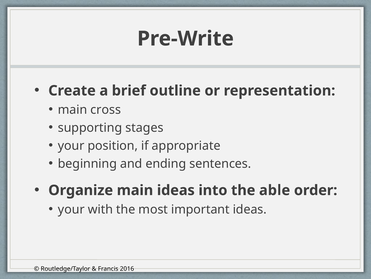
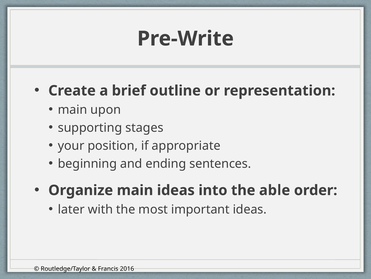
cross: cross -> upon (106, 109)
your: your -> later (71, 209)
